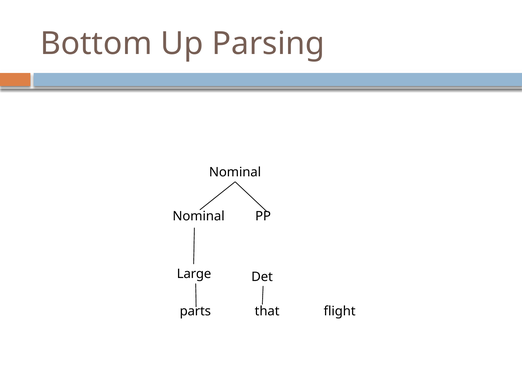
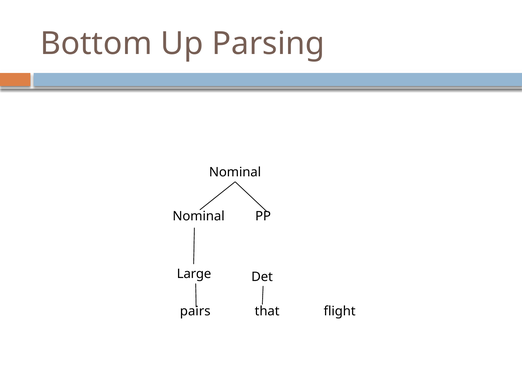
parts: parts -> pairs (195, 311)
